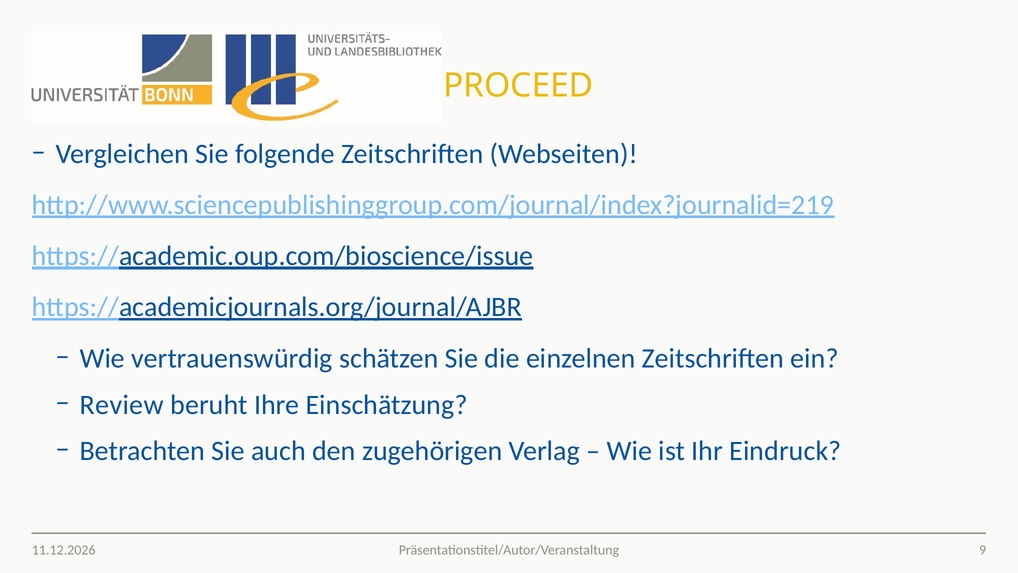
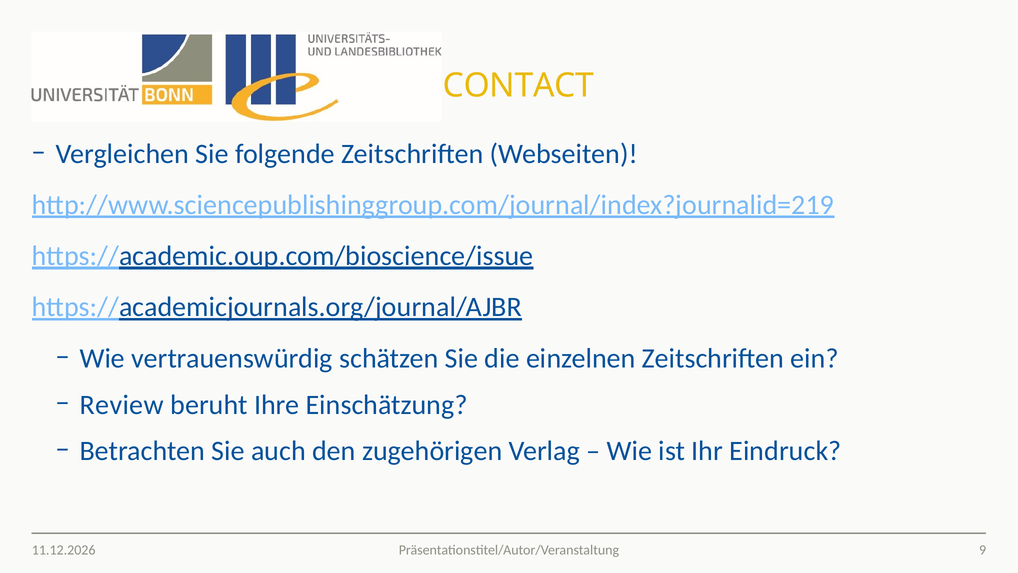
PROCEED: PROCEED -> CONTACT (518, 86)
